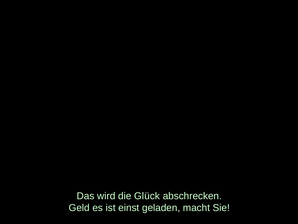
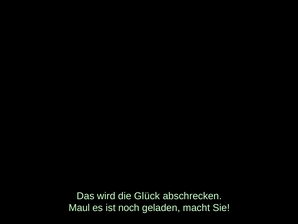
Geld: Geld -> Maul (79, 207)
einst: einst -> noch (129, 207)
